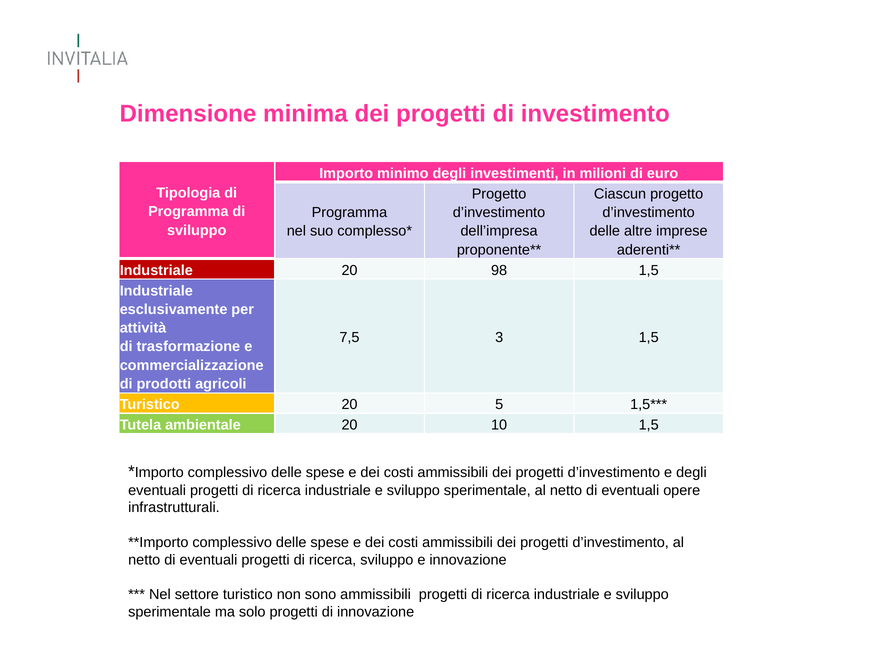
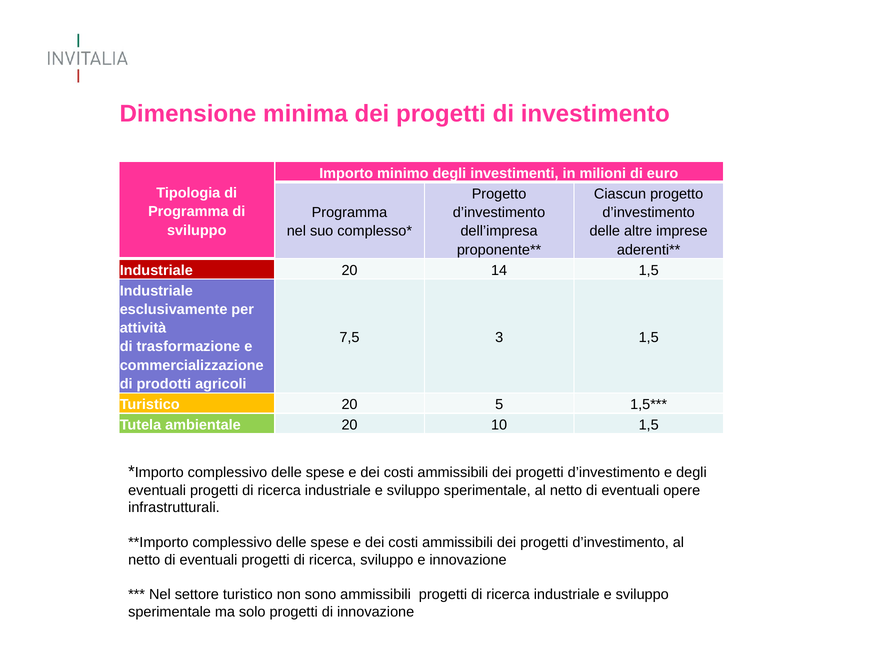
98: 98 -> 14 (499, 270)
